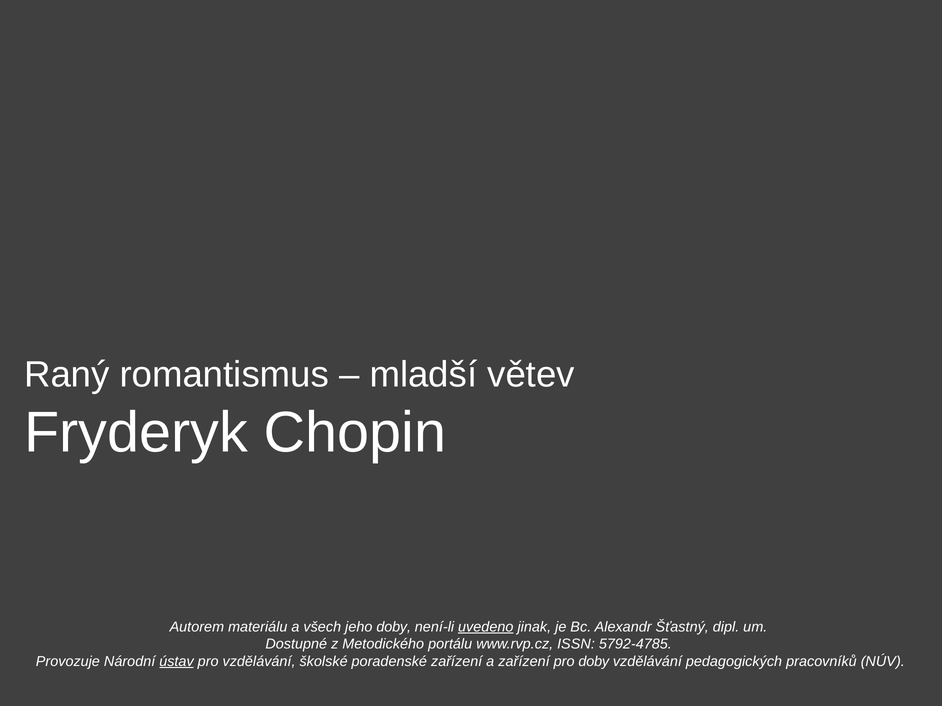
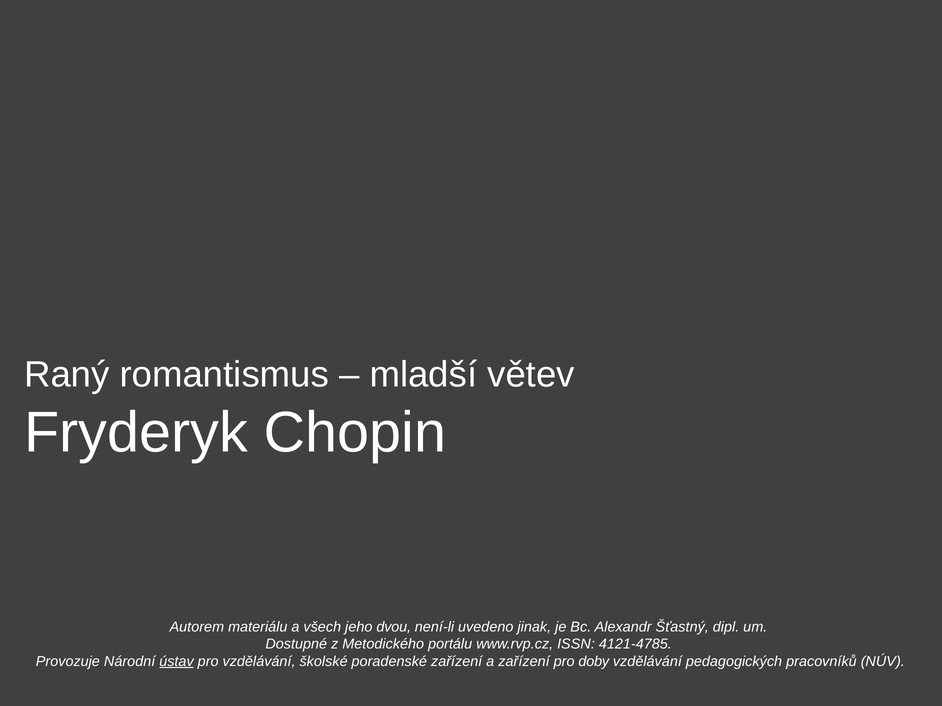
jeho doby: doby -> dvou (394, 627)
uvedeno underline: present -> none (486, 627)
5792-4785: 5792-4785 -> 4121-4785 (635, 644)
